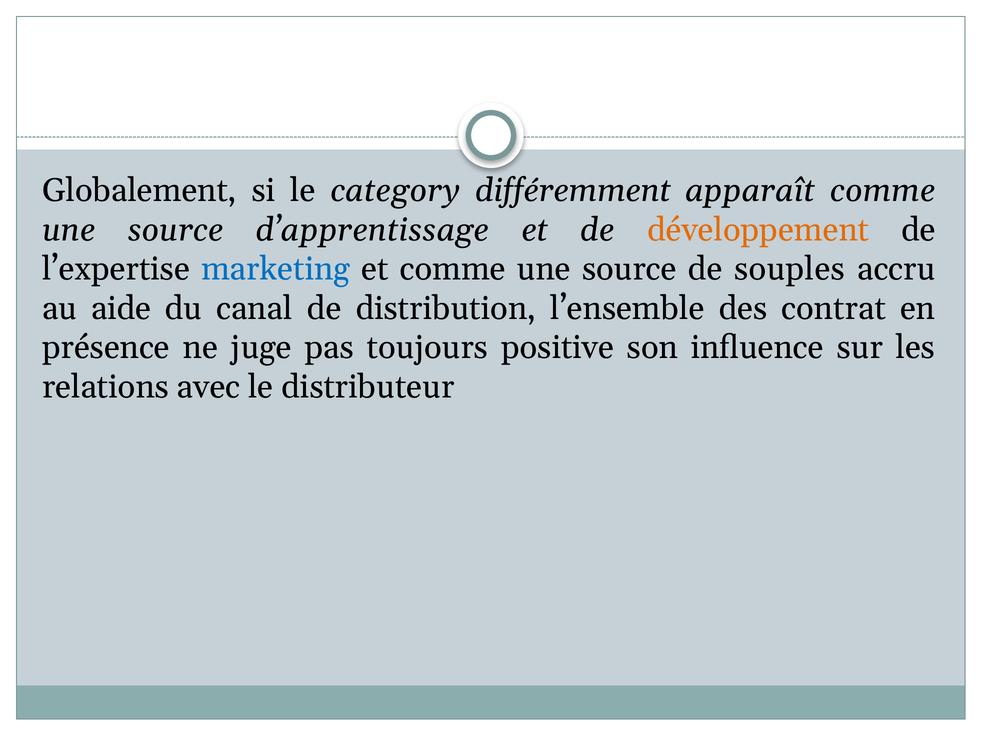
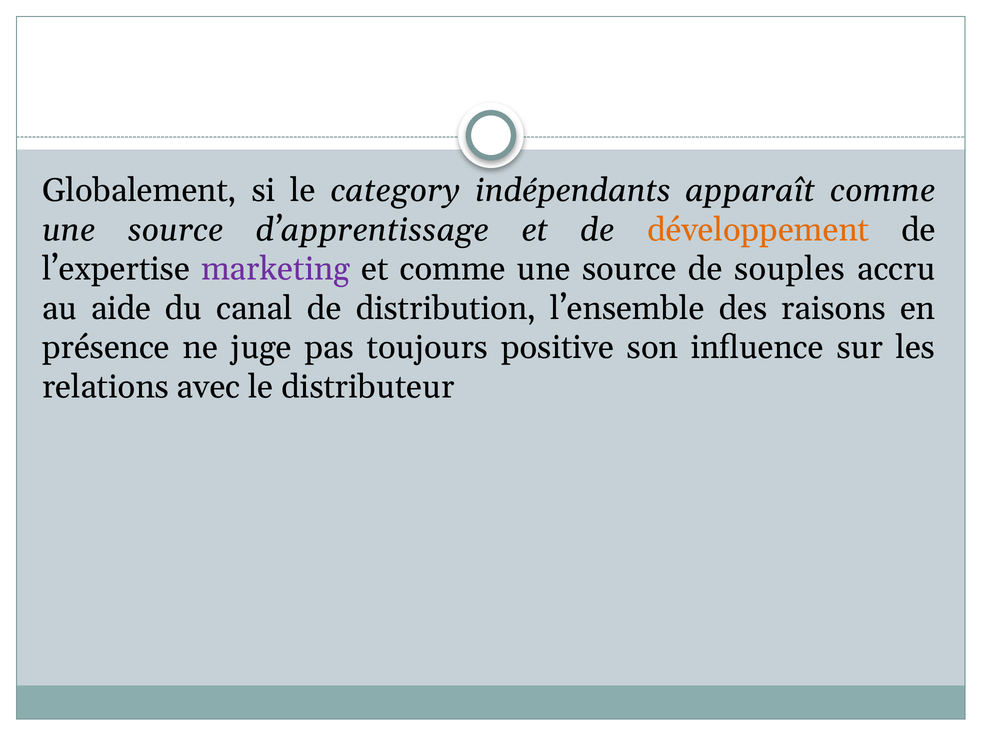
différemment: différemment -> indépendants (573, 191)
marketing colour: blue -> purple (276, 269)
contrat: contrat -> raisons (834, 309)
